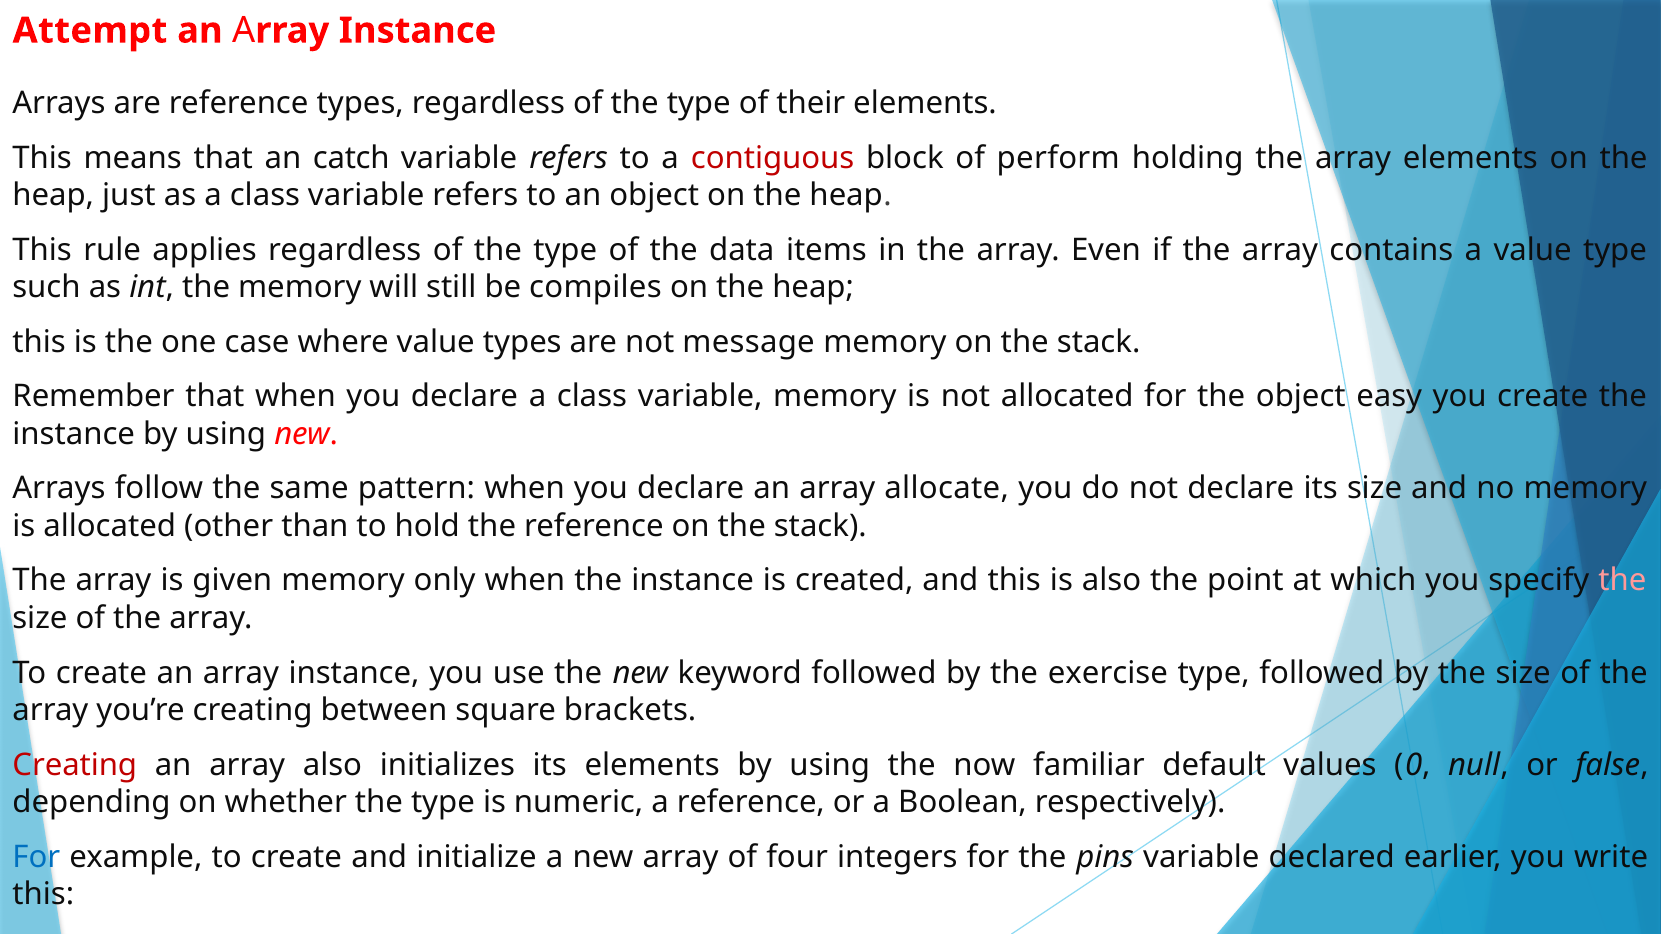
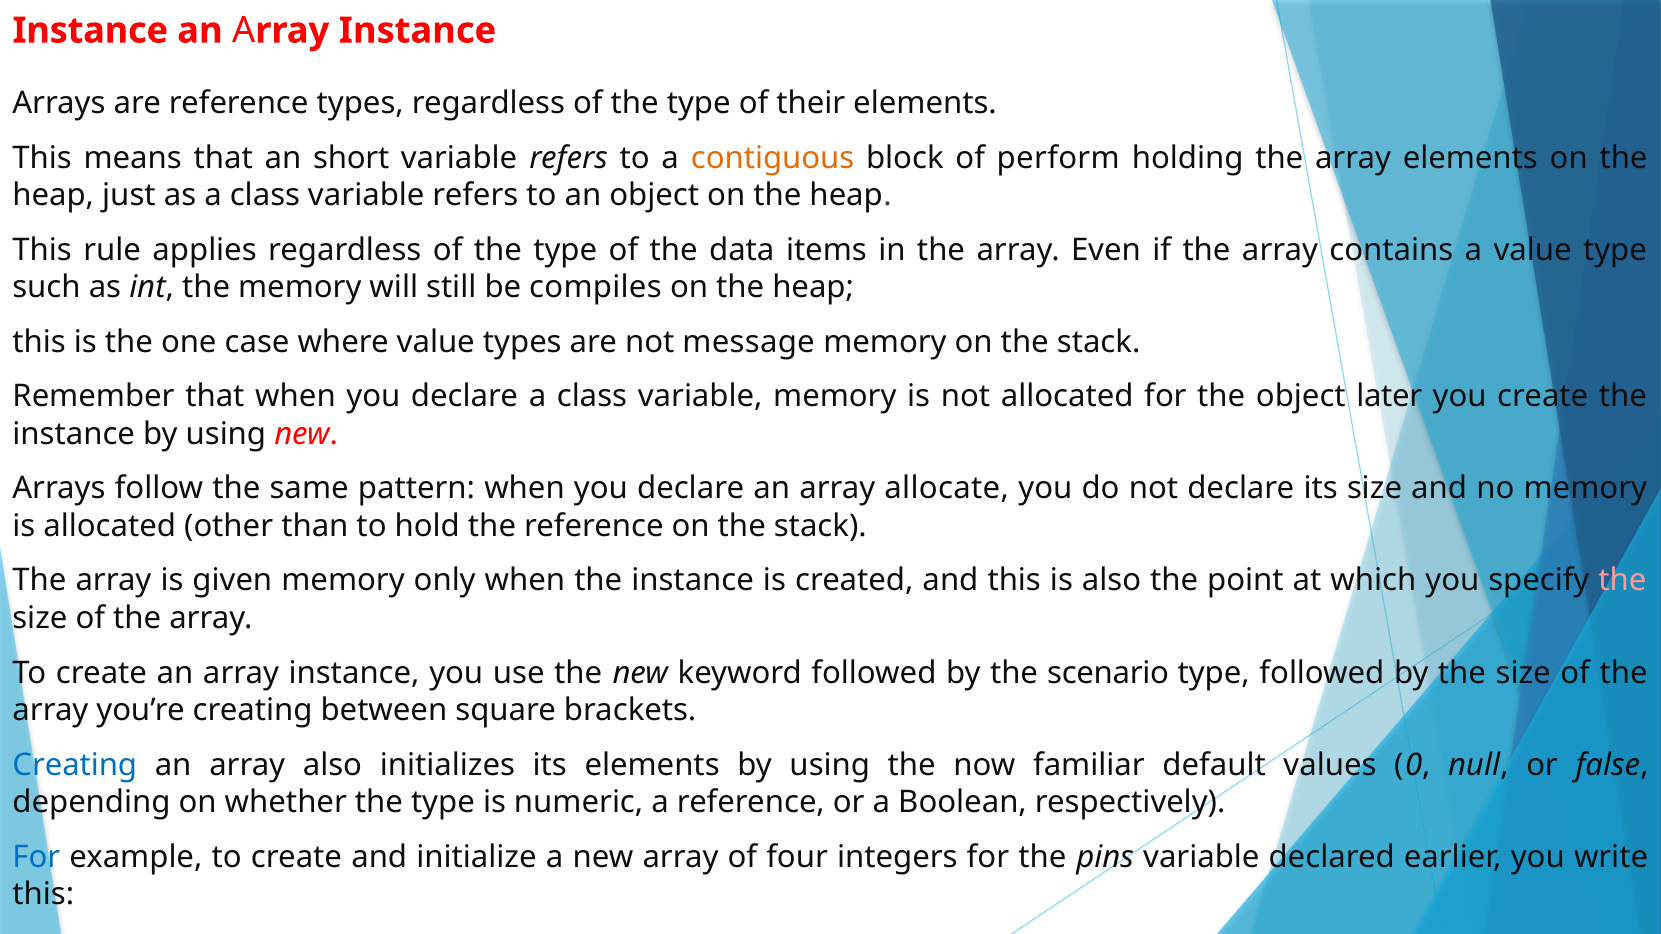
Attempt: Attempt -> Instance (90, 31)
catch: catch -> short (351, 158)
contiguous colour: red -> orange (773, 158)
easy: easy -> later (1389, 397)
exercise: exercise -> scenario (1108, 673)
Creating colour: red -> blue (75, 765)
